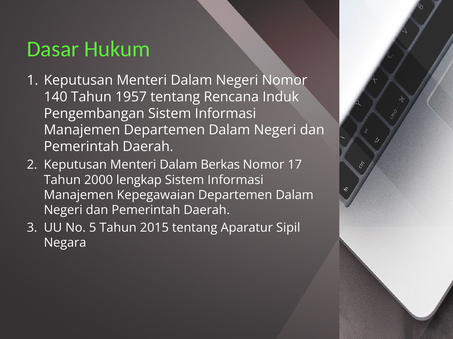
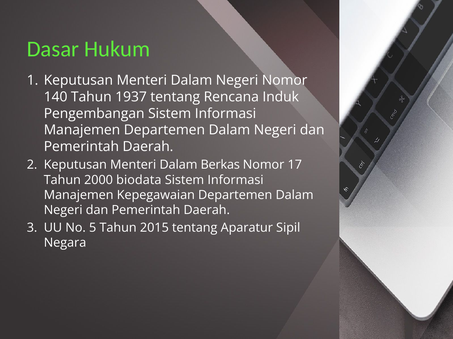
1957: 1957 -> 1937 (131, 97)
lengkap: lengkap -> biodata (139, 180)
